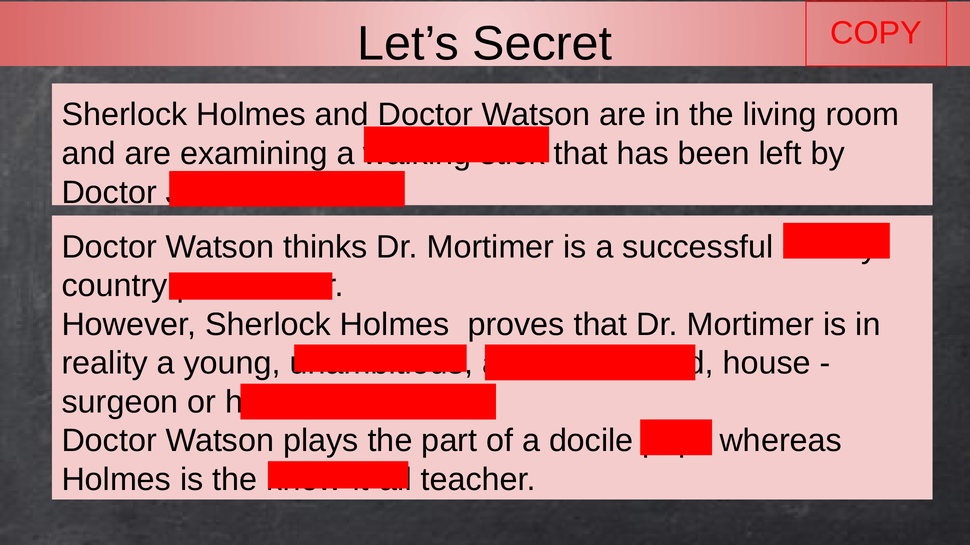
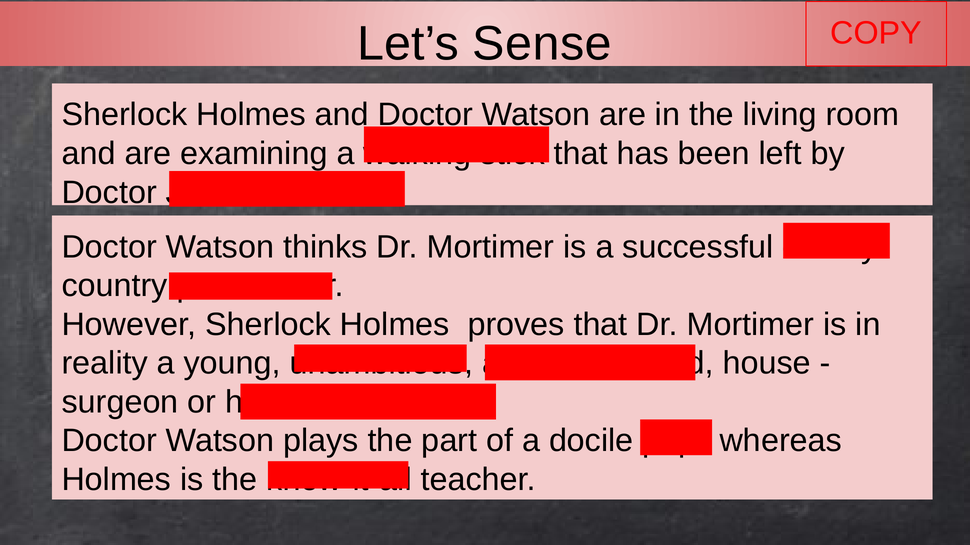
Secret: Secret -> Sense (542, 44)
